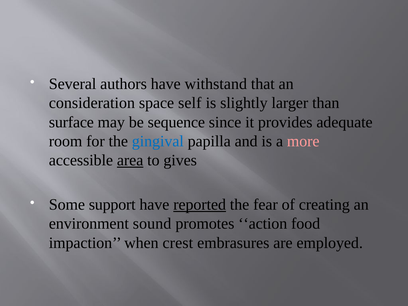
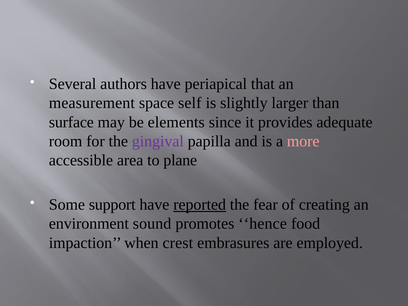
withstand: withstand -> periapical (216, 84)
consideration: consideration -> measurement (92, 103)
sequence: sequence -> elements (176, 122)
gingival colour: blue -> purple (158, 141)
area underline: present -> none (130, 160)
gives: gives -> plane (180, 160)
action: action -> hence (263, 224)
